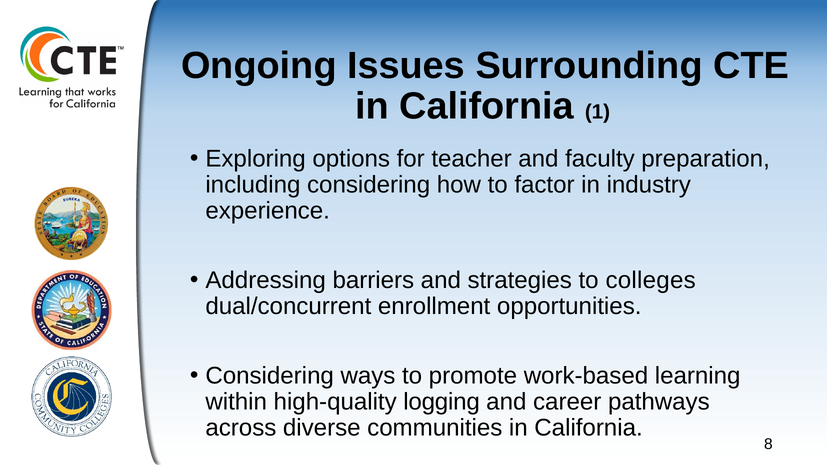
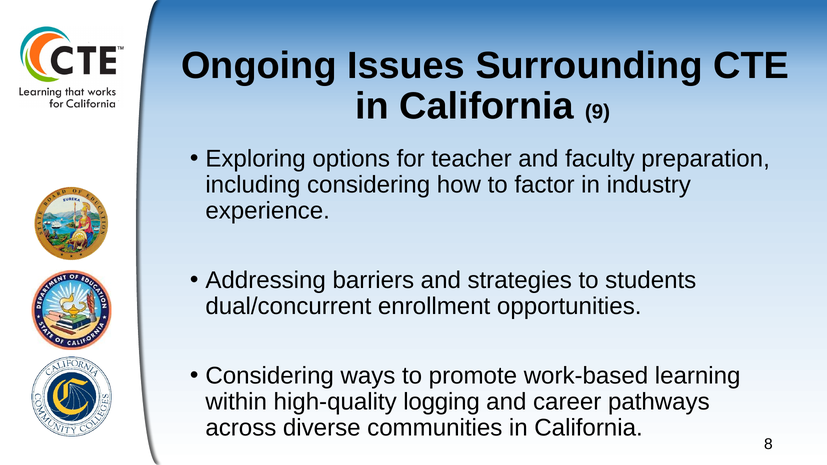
1: 1 -> 9 (597, 112)
colleges: colleges -> students (651, 280)
